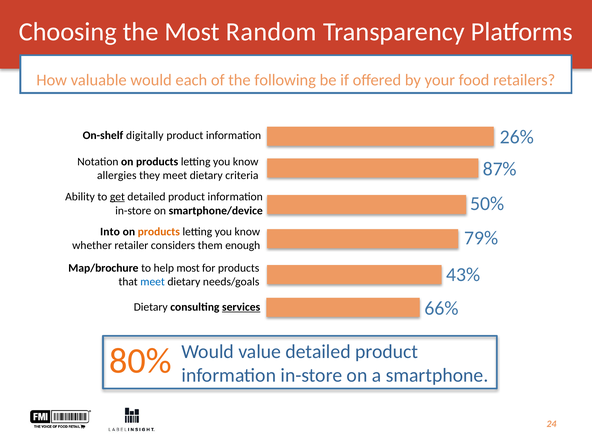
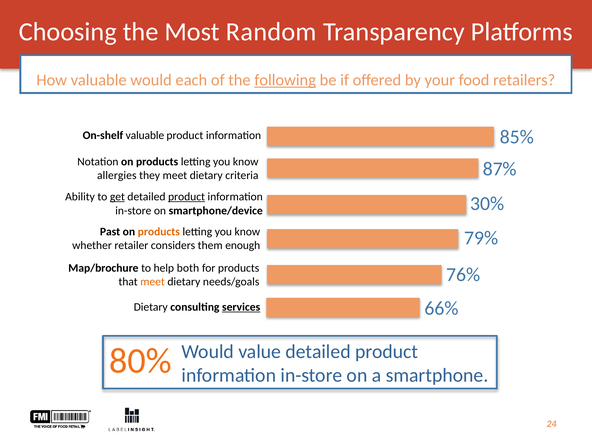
following underline: none -> present (285, 80)
26%: 26% -> 85% (517, 137)
On-shelf digitally: digitally -> valuable (145, 135)
product underline: none -> present (187, 197)
50%: 50% -> 30% (487, 204)
Into: Into -> Past (110, 232)
help most: most -> both (188, 268)
43%: 43% -> 76% (463, 275)
meet colour: blue -> orange (153, 282)
